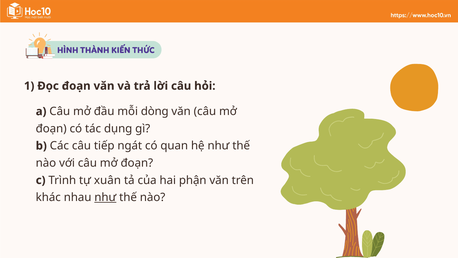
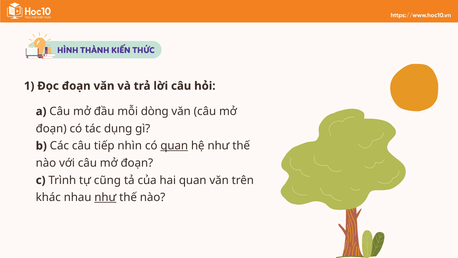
ngát: ngát -> nhìn (130, 146)
quan underline: none -> present (174, 146)
xuân: xuân -> cũng (107, 180)
hai phận: phận -> quan (193, 180)
